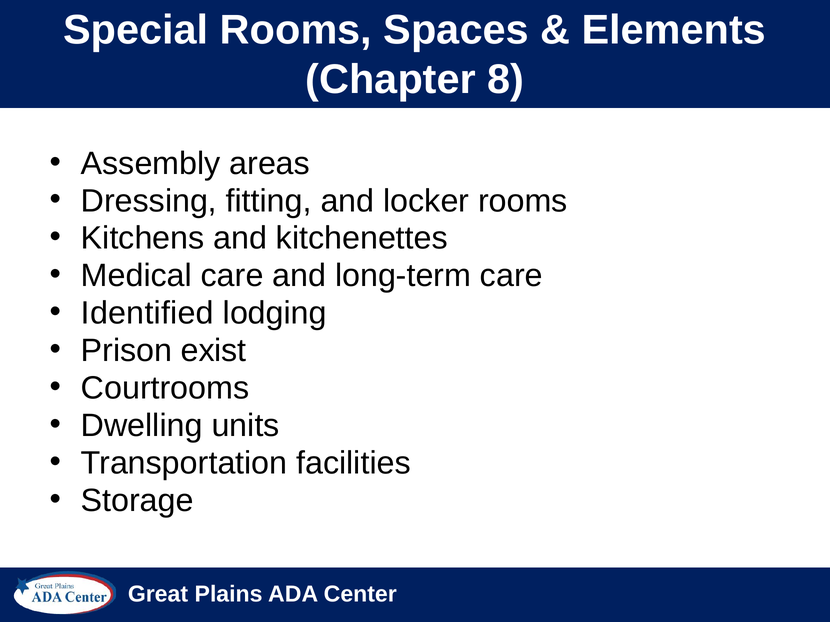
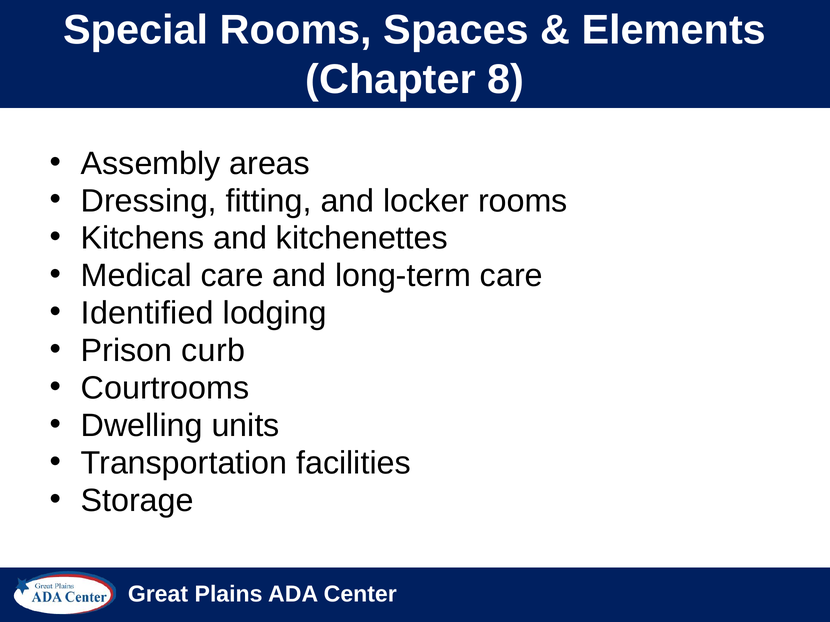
exist: exist -> curb (213, 351)
